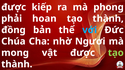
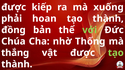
phong: phong -> xuống (108, 7)
với colour: light blue -> light green (90, 30)
Ngươi: Ngươi -> Thống (90, 42)
mong: mong -> thắng (15, 53)
